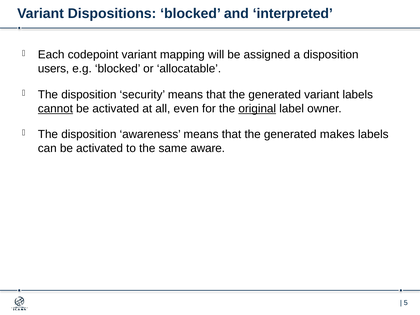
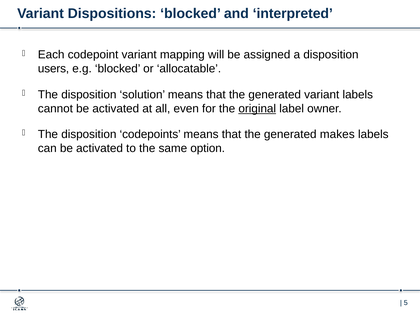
security: security -> solution (142, 94)
cannot underline: present -> none (55, 109)
awareness: awareness -> codepoints (150, 134)
aware: aware -> option (208, 148)
